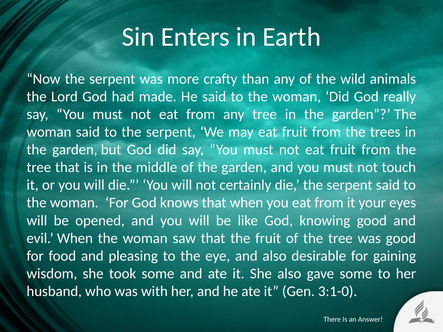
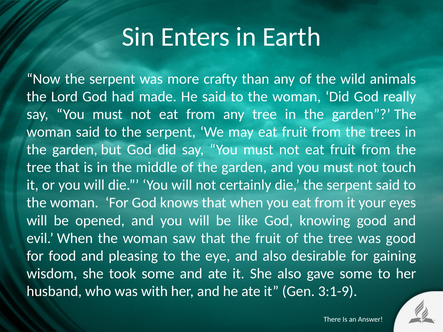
3:1-0: 3:1-0 -> 3:1-9 (338, 292)
